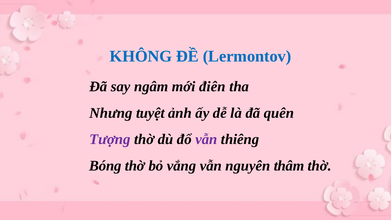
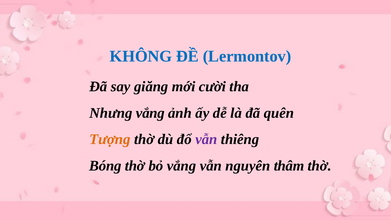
ngâm: ngâm -> giăng (151, 87)
điên: điên -> cười (212, 87)
Nhưng tuyệt: tuyệt -> vắng (150, 113)
Tượng colour: purple -> orange (110, 139)
